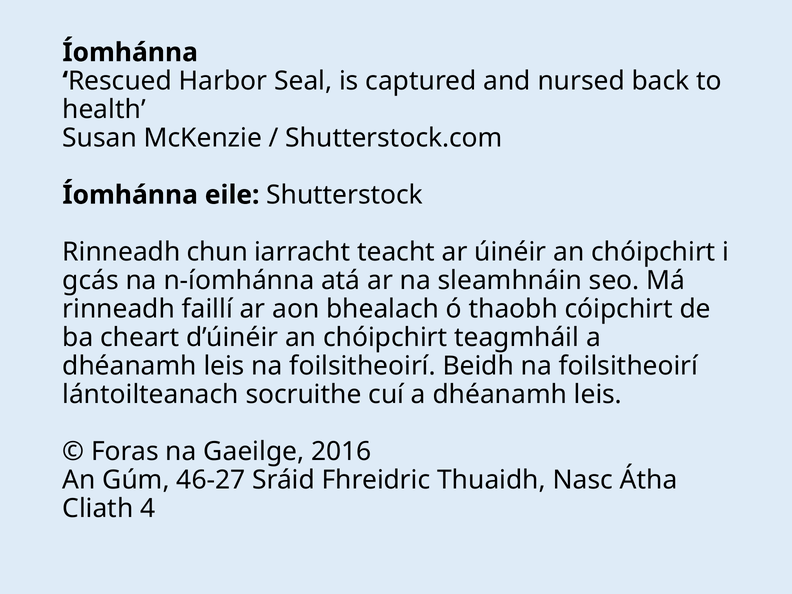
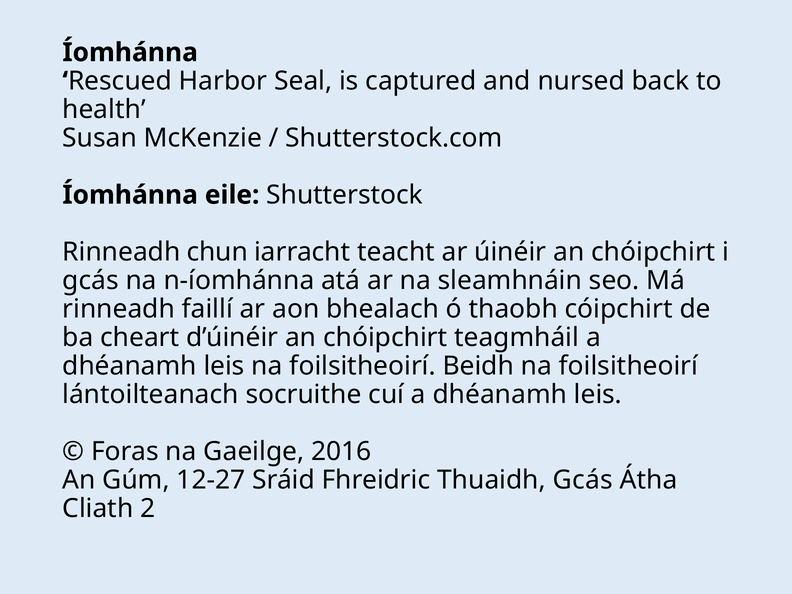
46-27: 46-27 -> 12-27 (211, 480)
Thuaidh Nasc: Nasc -> Gcás (583, 480)
4: 4 -> 2 (148, 508)
